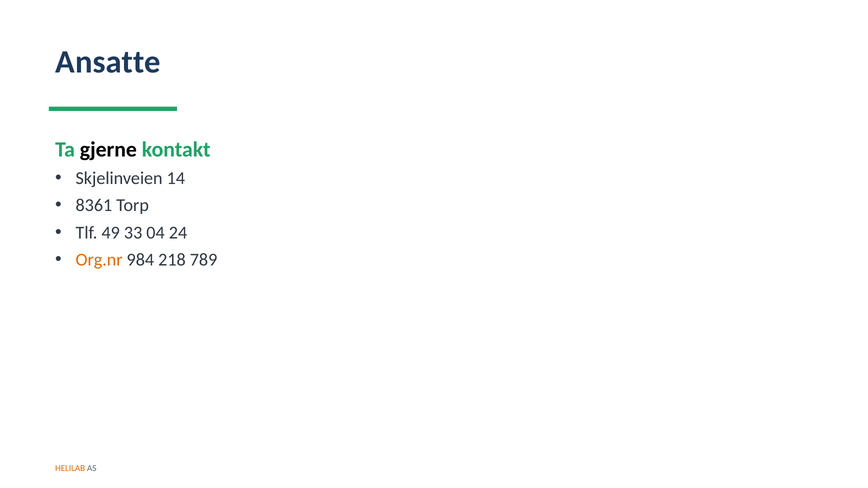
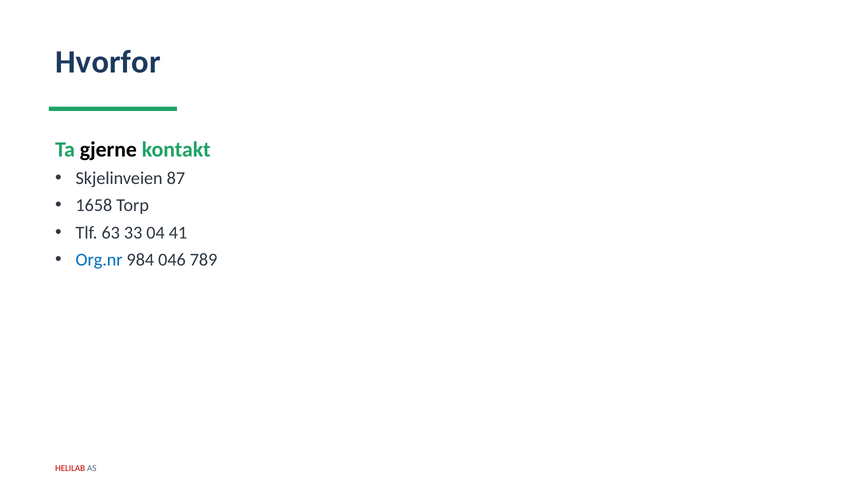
Ansatte: Ansatte -> Hvorfor (108, 62)
14: 14 -> 87 (176, 178)
8361: 8361 -> 1658 (94, 206)
49: 49 -> 63 (111, 233)
24: 24 -> 41 (178, 233)
Org.nr colour: orange -> blue (99, 260)
218: 218 -> 046 (172, 260)
HELILAB colour: orange -> red (70, 468)
